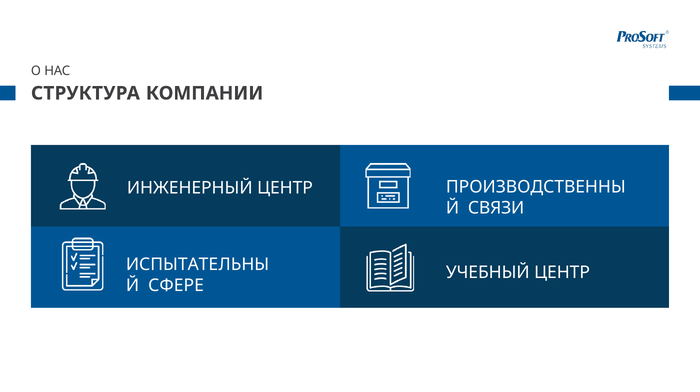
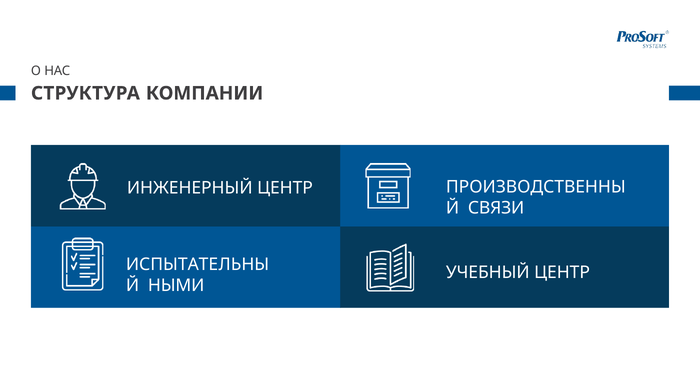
СФЕРЕ: СФЕРЕ -> НЫМИ (176, 286)
